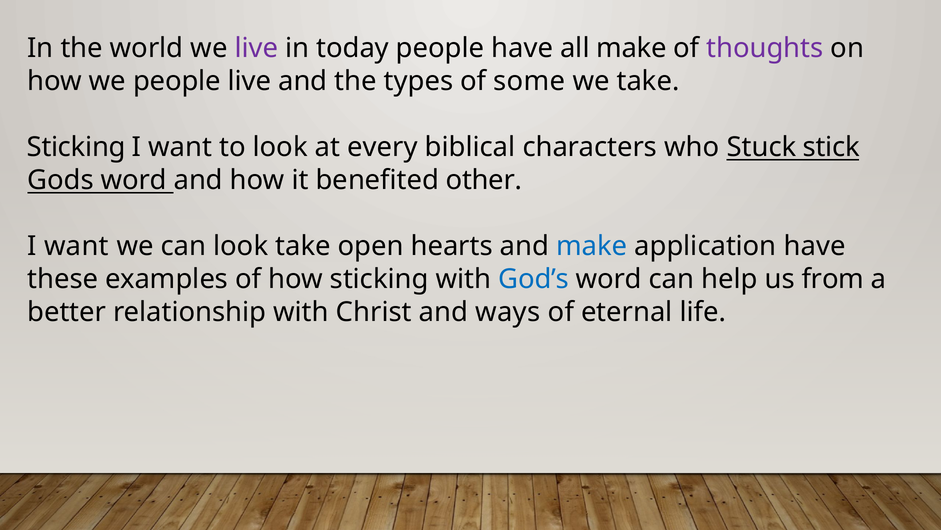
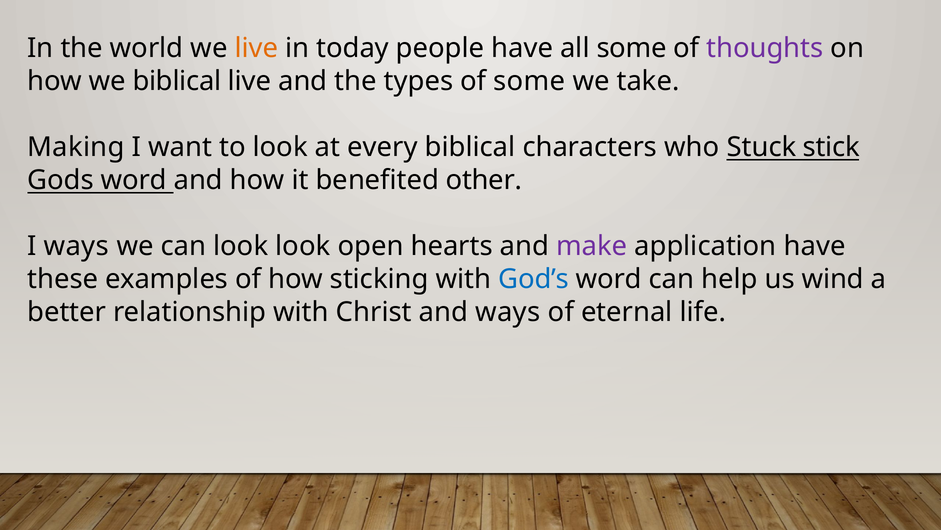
live colour: purple -> orange (256, 48)
all make: make -> some (632, 48)
we people: people -> biblical (177, 81)
Sticking: Sticking -> Making (76, 147)
want: want -> ways (76, 246)
look take: take -> look (303, 246)
make colour: blue -> purple (592, 246)
from: from -> wind (833, 279)
